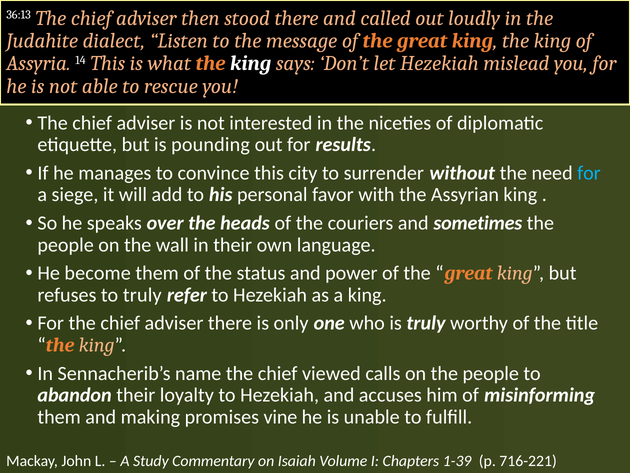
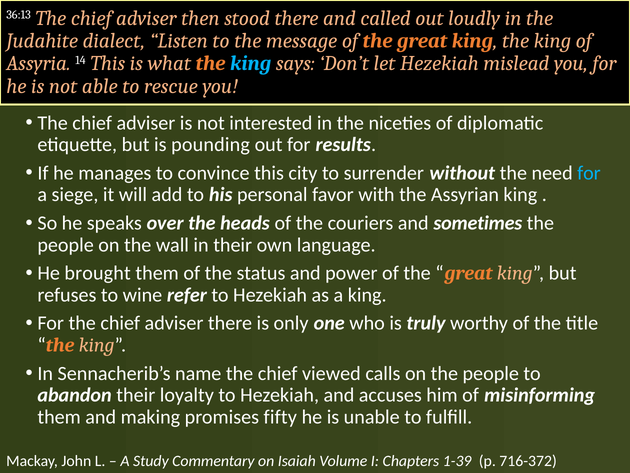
king colour: white -> light blue (251, 63)
become: become -> brought (98, 273)
to truly: truly -> wine (142, 295)
vine: vine -> fifty (280, 416)
716-221: 716-221 -> 716-372 (528, 461)
